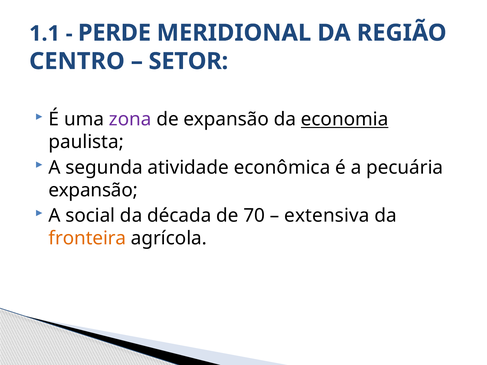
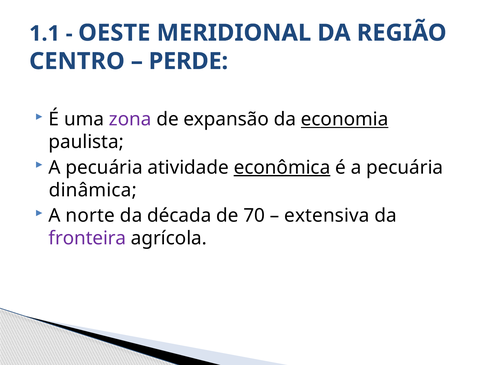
PERDE: PERDE -> OESTE (114, 33)
SETOR: SETOR -> PERDE (188, 61)
segunda: segunda -> pecuária (104, 168)
econômica underline: none -> present (282, 168)
expansão: expansão -> dinâmica (93, 190)
social: social -> norte (90, 216)
fronteira colour: orange -> purple (87, 239)
